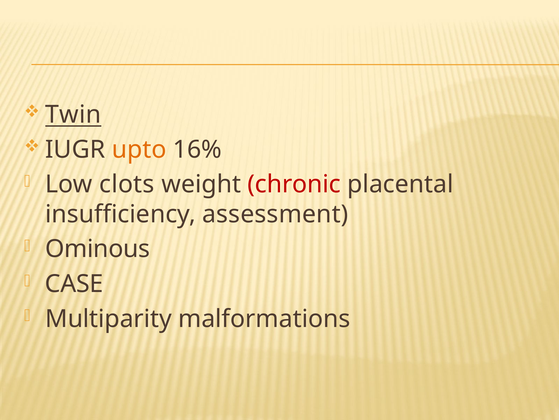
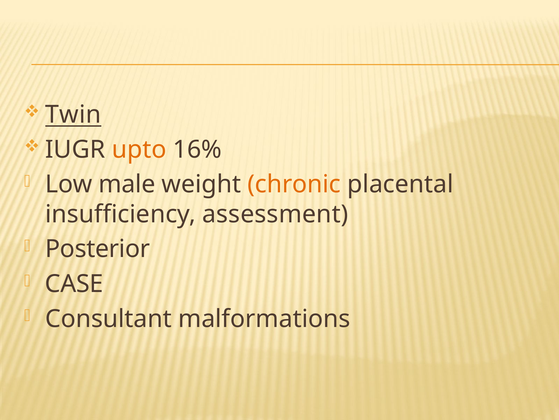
clots: clots -> male (127, 184)
chronic colour: red -> orange (294, 184)
Ominous: Ominous -> Posterior (98, 249)
Multiparity: Multiparity -> Consultant (108, 318)
